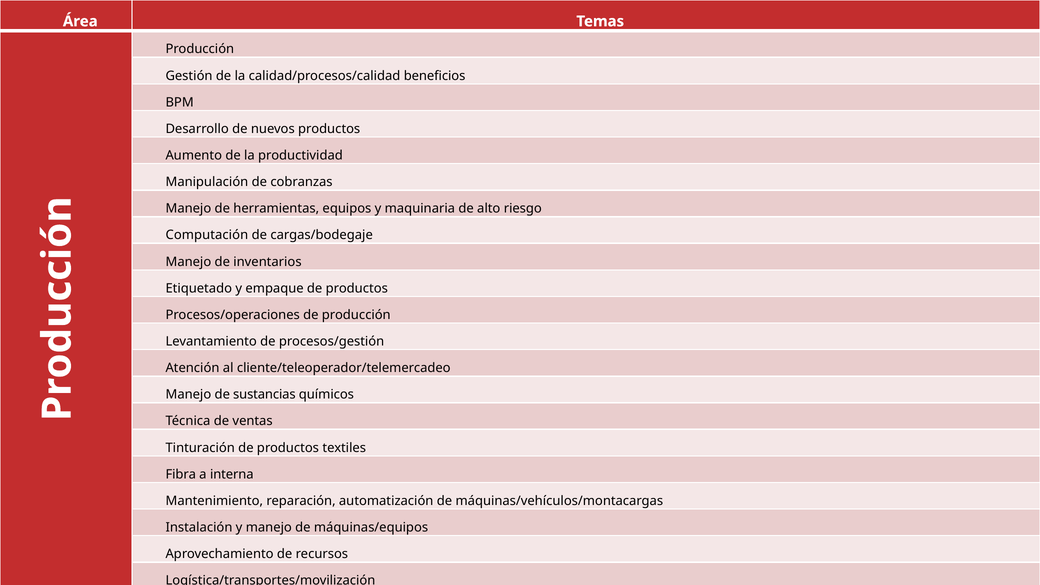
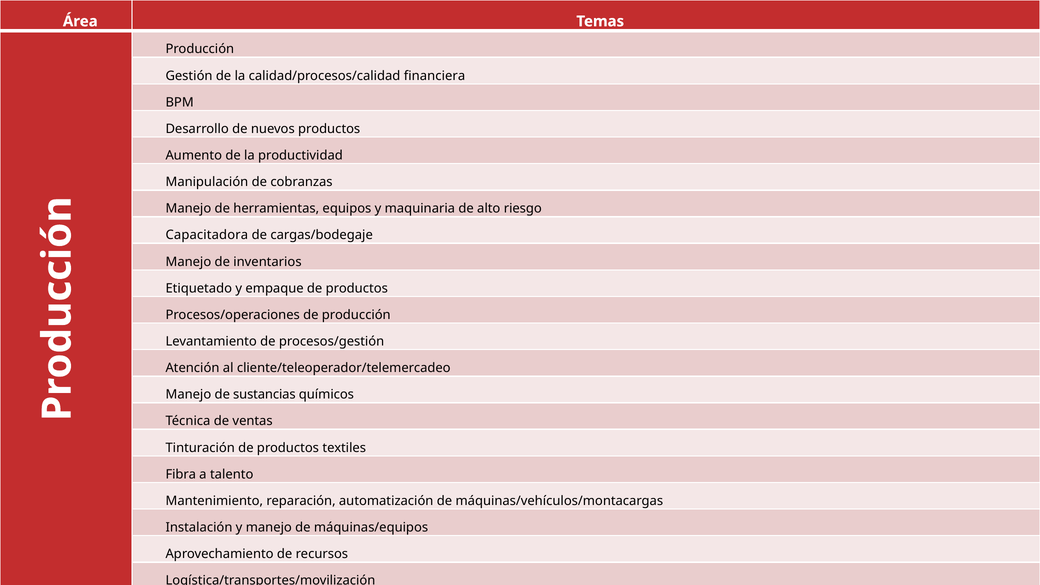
beneficios: beneficios -> financiera (434, 76)
Computación: Computación -> Capacitadora (207, 235)
interna: interna -> talento (232, 474)
